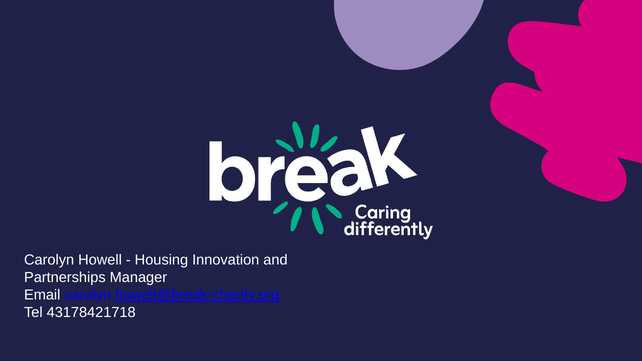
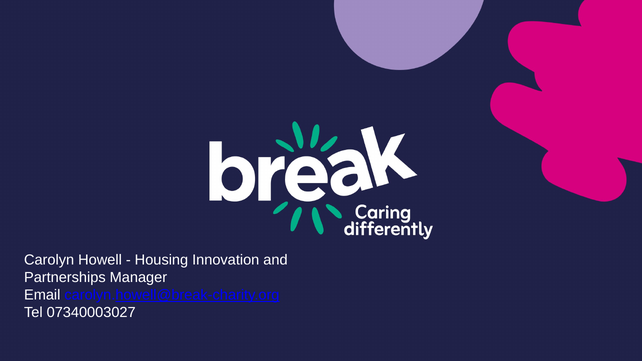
43178421718: 43178421718 -> 07340003027 (91, 313)
